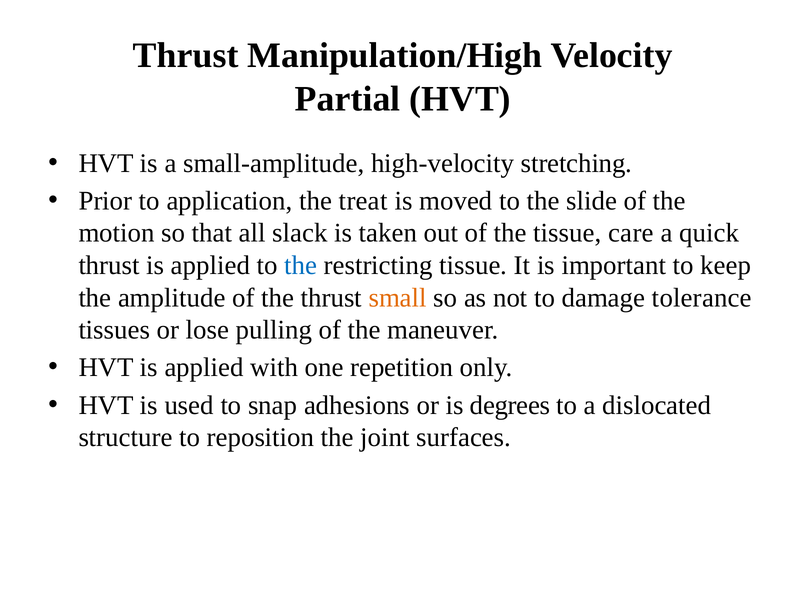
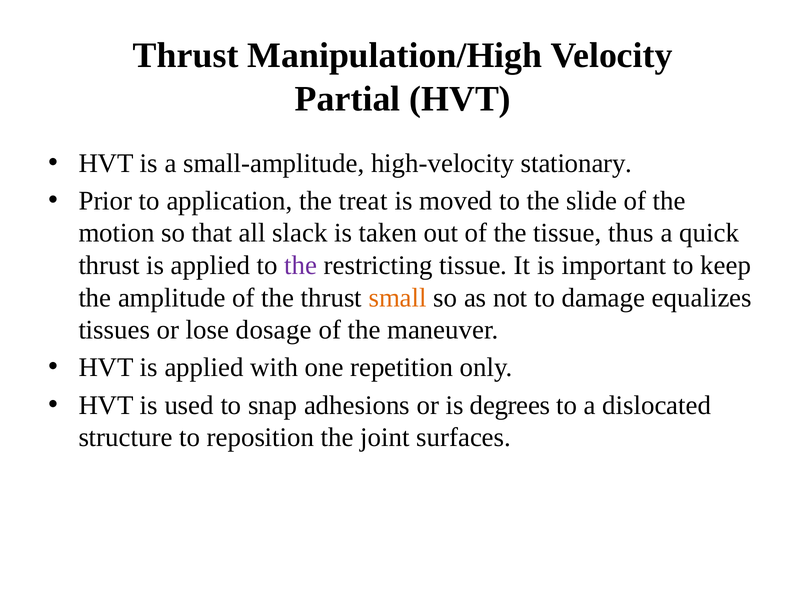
stretching: stretching -> stationary (577, 163)
care: care -> thus (631, 233)
the colour: blue -> purple (301, 265)
tolerance: tolerance -> equalizes (702, 297)
pulling: pulling -> dosage (274, 330)
